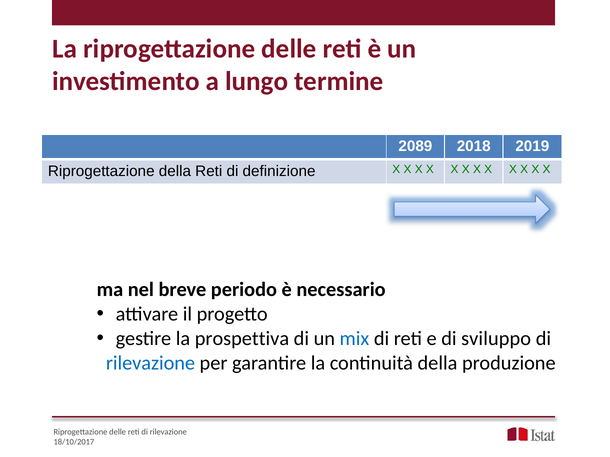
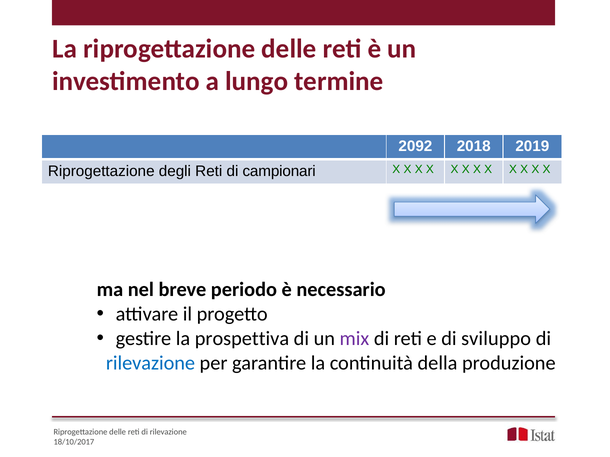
2089: 2089 -> 2092 (415, 147)
Riprogettazione della: della -> degli (175, 171)
definizione: definizione -> campionari (279, 171)
mix colour: blue -> purple (354, 339)
